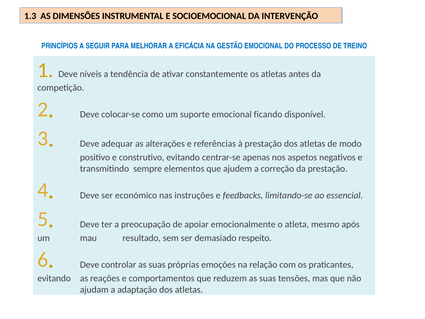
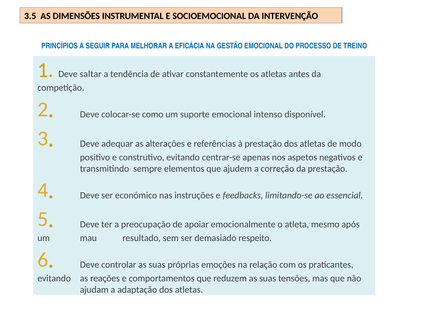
1.3: 1.3 -> 3.5 (30, 16)
níveis: níveis -> saltar (91, 74)
ficando: ficando -> intenso (268, 114)
